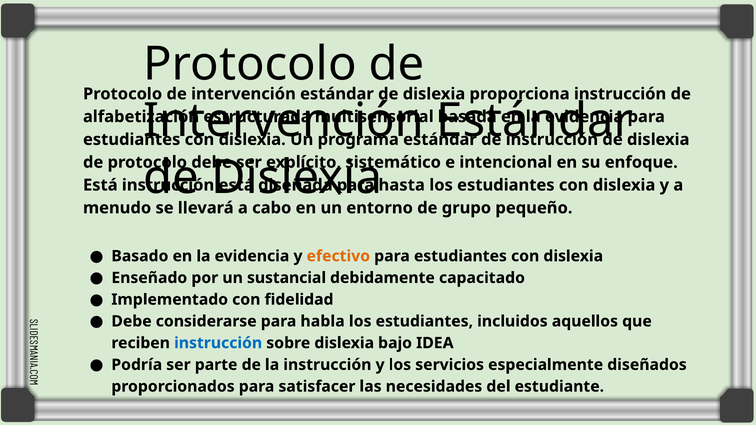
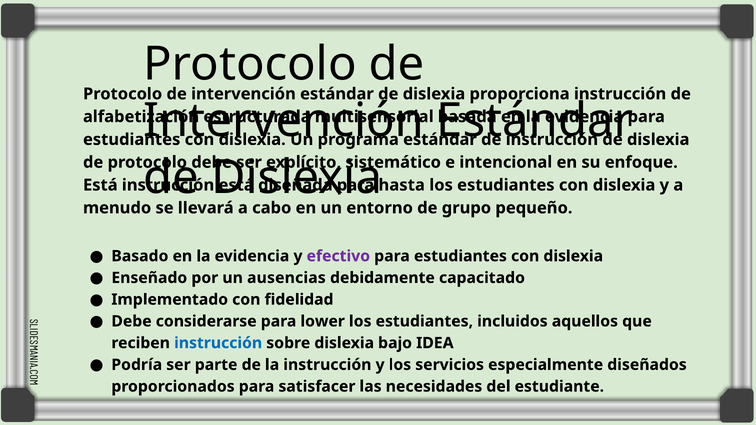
efectivo colour: orange -> purple (338, 256)
sustancial: sustancial -> ausencias (286, 278)
habla: habla -> lower (323, 321)
